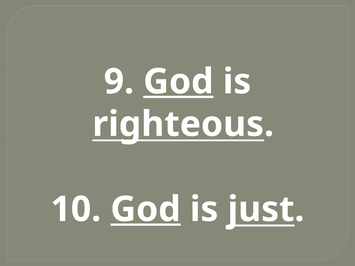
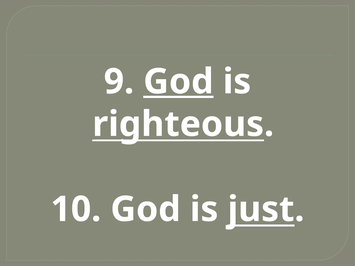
God underline: present -> none (146, 210)
